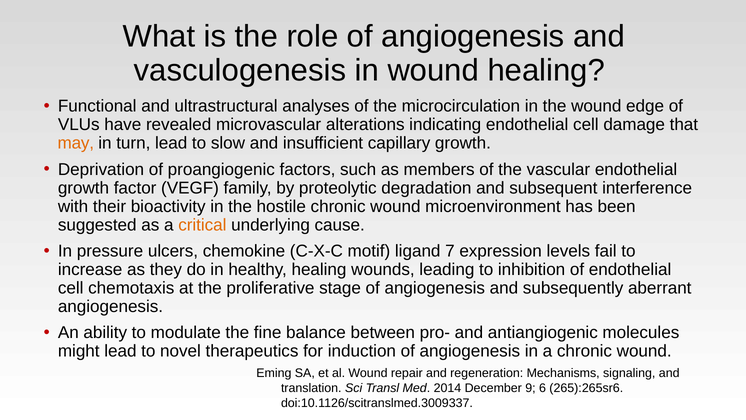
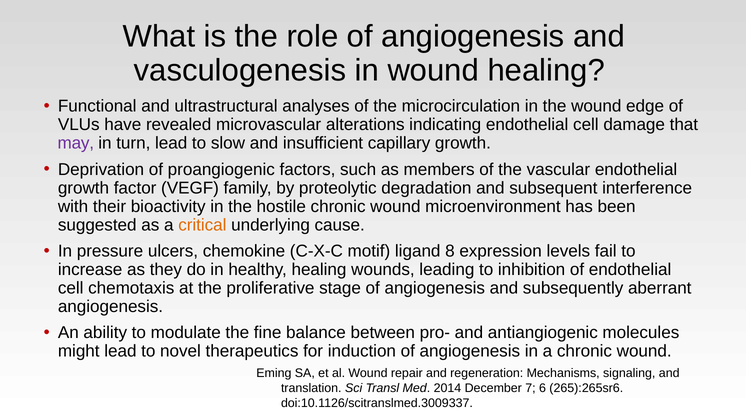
may colour: orange -> purple (76, 143)
7: 7 -> 8 (450, 251)
9: 9 -> 7 (530, 388)
